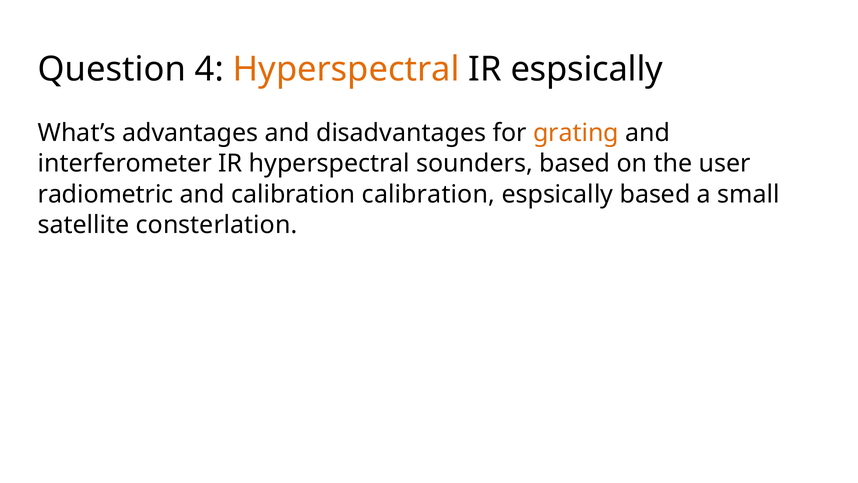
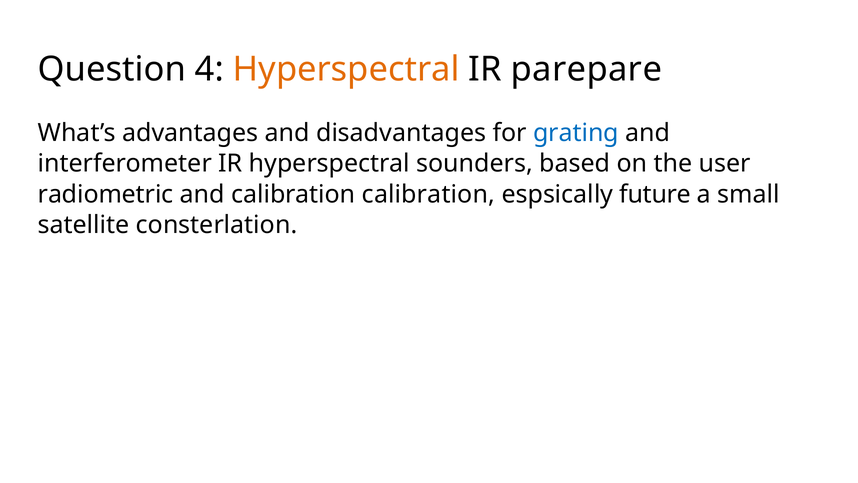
IR espsically: espsically -> parepare (586, 69)
grating colour: orange -> blue (576, 133)
espsically based: based -> future (655, 194)
